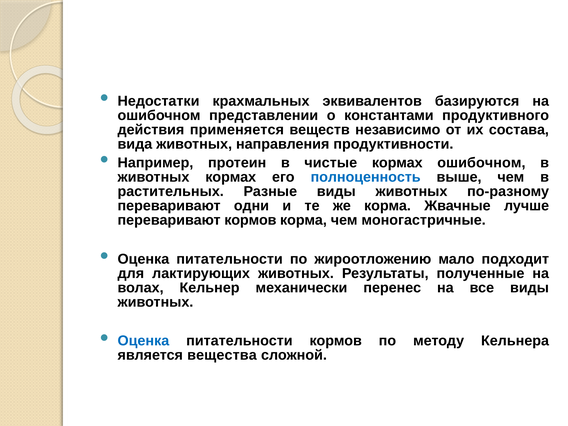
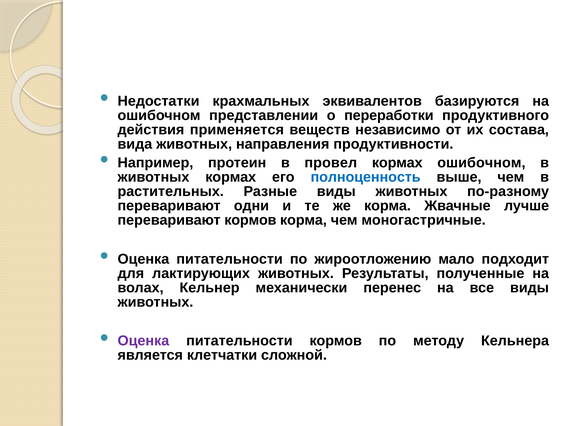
константами: константами -> переработки (389, 115)
чистые: чистые -> провел (331, 163)
Оценка colour: blue -> purple (143, 341)
вещества: вещества -> клетчатки (222, 355)
